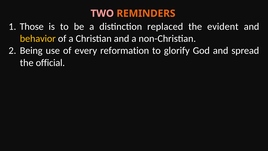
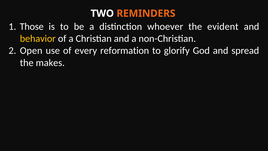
TWO colour: pink -> white (102, 13)
replaced: replaced -> whoever (165, 26)
Being: Being -> Open (31, 51)
official: official -> makes (50, 63)
